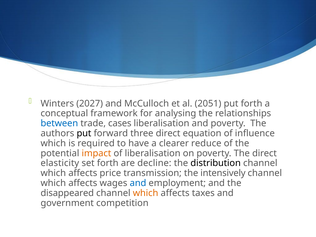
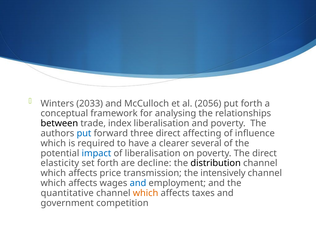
2027: 2027 -> 2033 (90, 103)
2051: 2051 -> 2056 (208, 103)
between colour: blue -> black (59, 123)
cases: cases -> index (120, 123)
put colour: black -> blue (84, 133)
equation: equation -> affecting (202, 133)
reduce: reduce -> several (206, 143)
impact colour: orange -> blue (96, 153)
disappeared: disappeared -> quantitative (67, 193)
